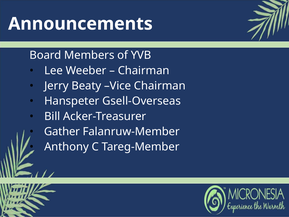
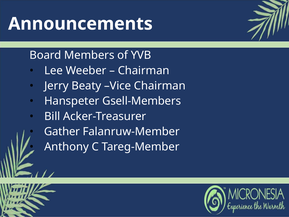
Gsell-Overseas: Gsell-Overseas -> Gsell-Members (142, 101)
